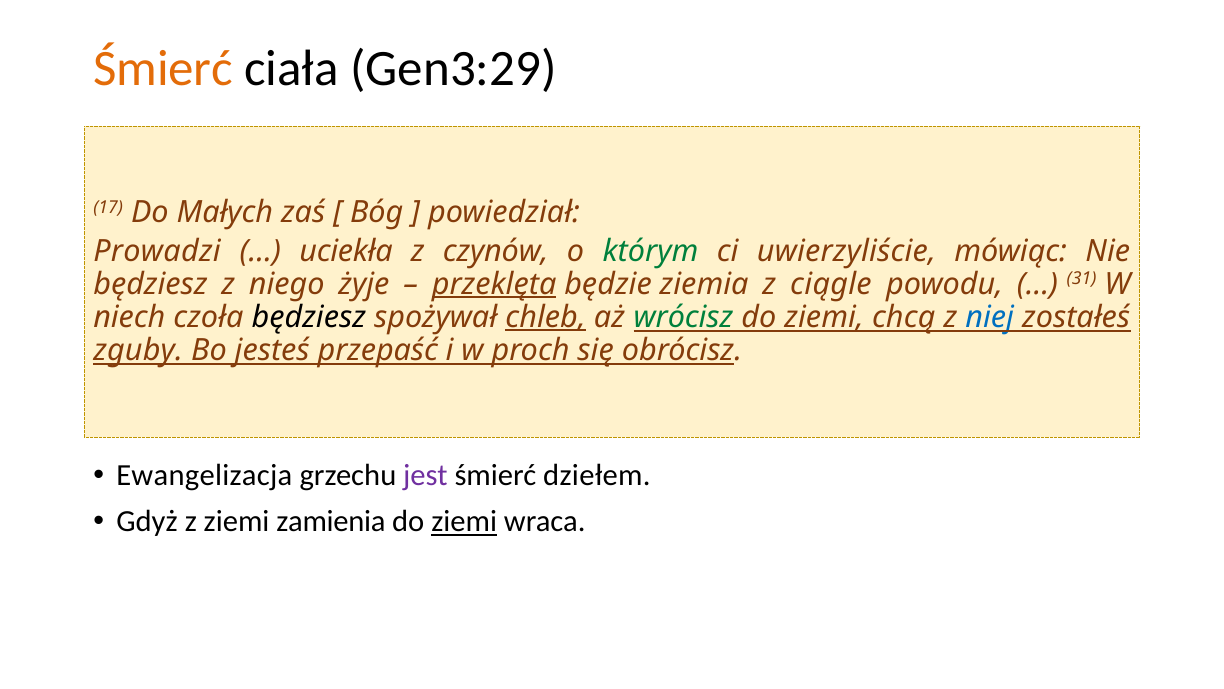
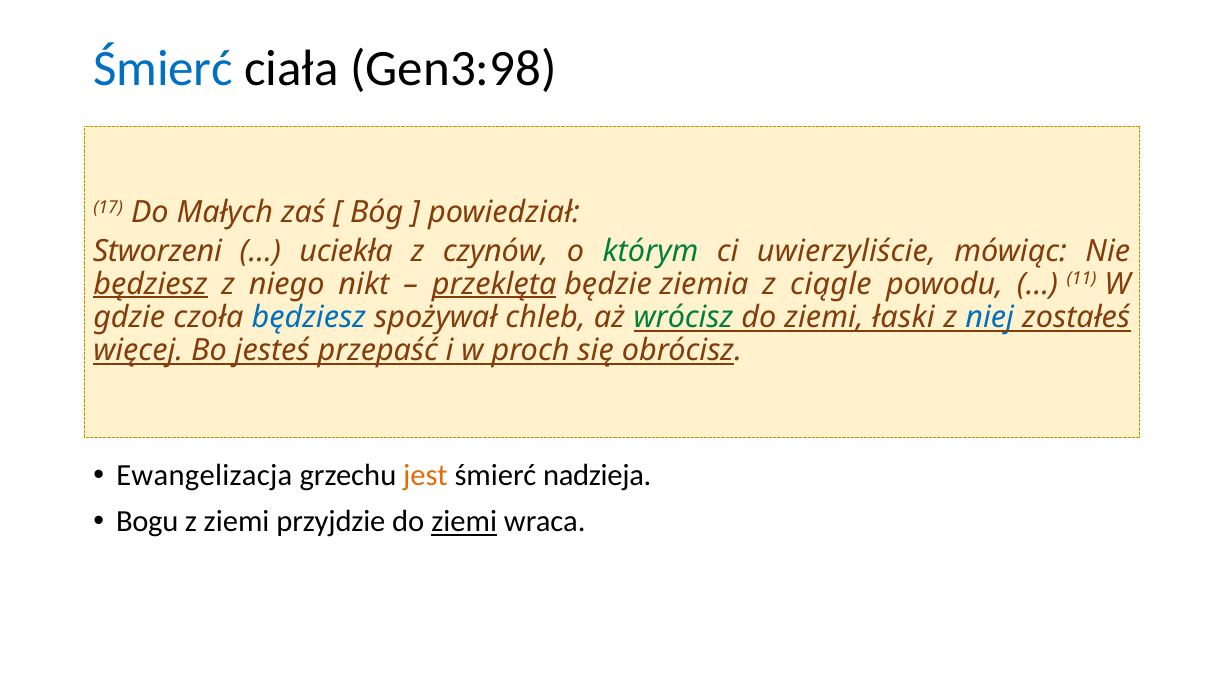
Śmierć colour: orange -> blue (163, 68)
Gen3:29: Gen3:29 -> Gen3:98 (453, 68)
Prowadzi: Prowadzi -> Stworzeni (157, 251)
będziesz underline: none -> present (150, 284)
żyje: żyje -> nikt (364, 284)
31: 31 -> 11 (1082, 279)
niech: niech -> gdzie (129, 317)
będziesz colour: black -> blue (309, 317)
chleb underline: present -> none (546, 317)
chcą: chcą -> łaski (904, 317)
zguby: zguby -> więcej (138, 350)
jest colour: purple -> orange (425, 476)
dziełem: dziełem -> nadzieja (597, 476)
Gdyż: Gdyż -> Bogu (147, 521)
zamienia: zamienia -> przyjdzie (331, 521)
